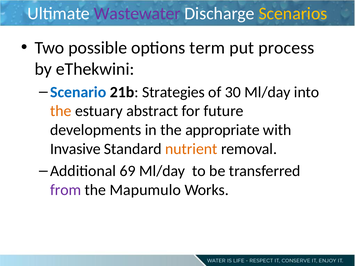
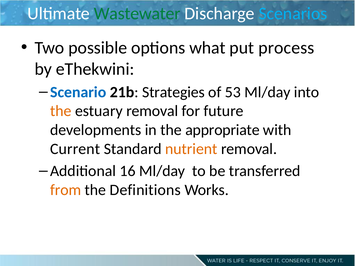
Wastewater colour: purple -> green (137, 14)
Scenarios colour: yellow -> light blue (293, 14)
term: term -> what (207, 48)
30: 30 -> 53 (233, 92)
estuary abstract: abstract -> removal (152, 111)
Invasive: Invasive -> Current (75, 149)
69: 69 -> 16 (128, 171)
from colour: purple -> orange (66, 190)
Mapumulo: Mapumulo -> Definitions (145, 190)
